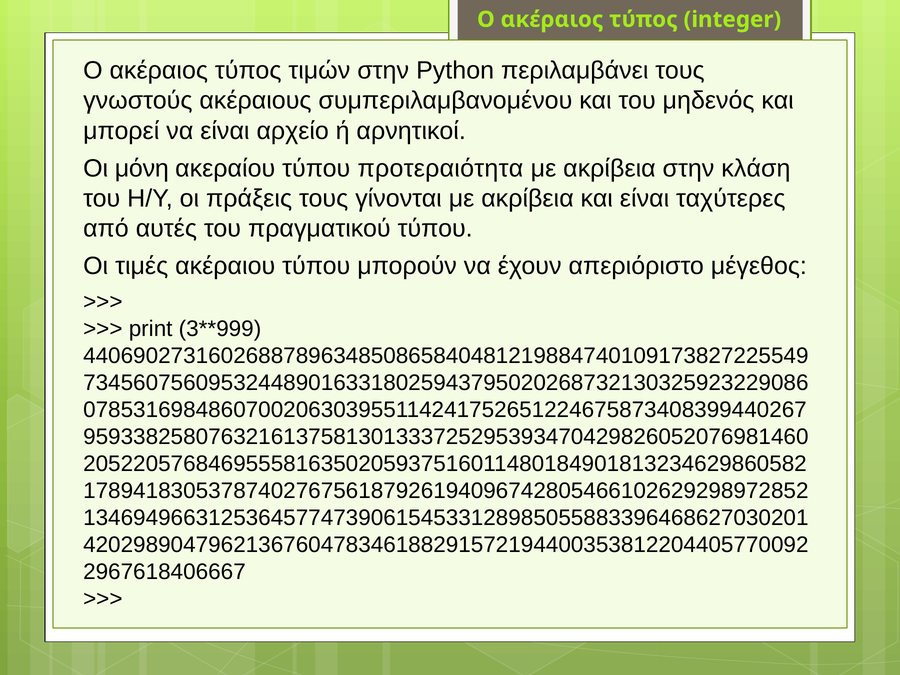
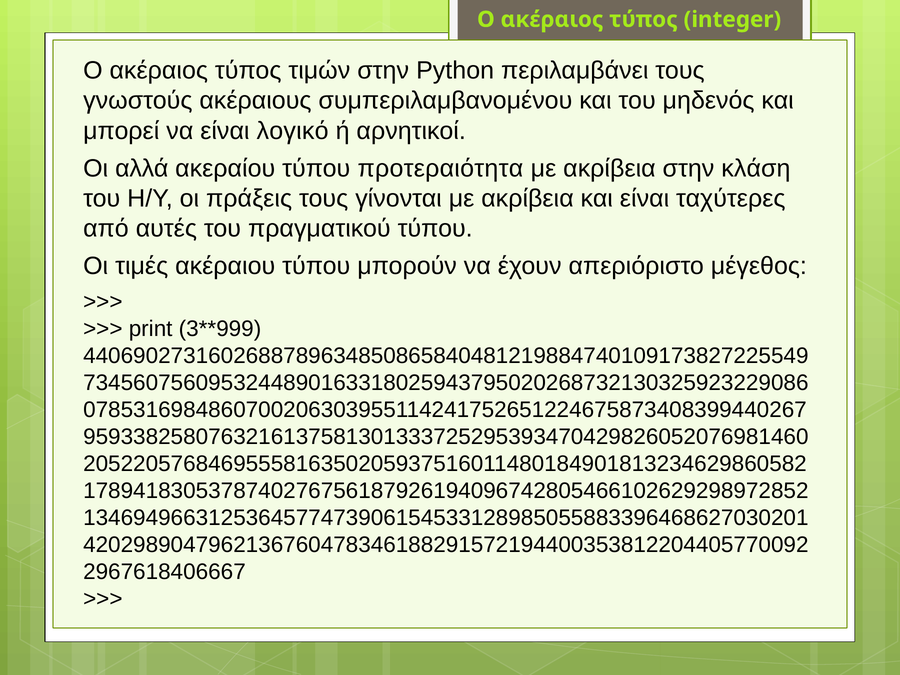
αρχείο: αρχείο -> λογικό (293, 131)
μόνη: μόνη -> αλλά (142, 168)
